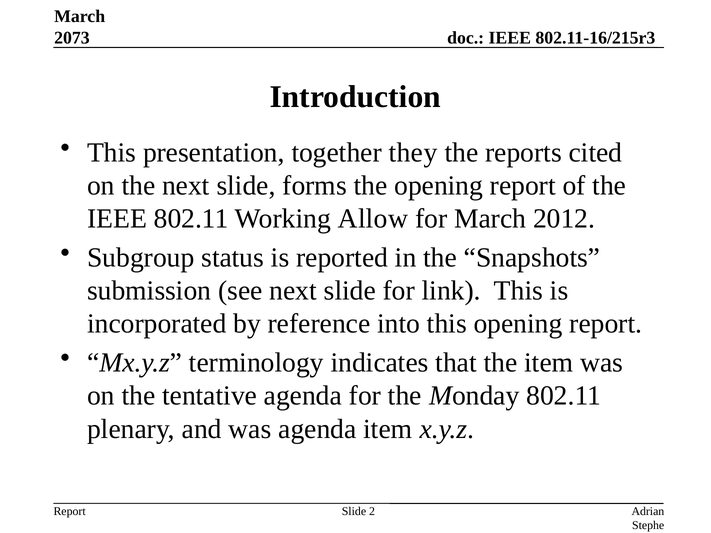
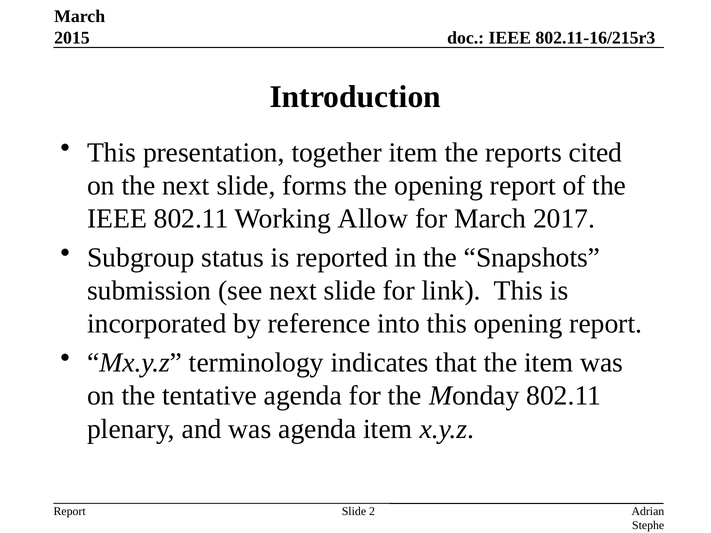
2073: 2073 -> 2015 (72, 38)
together they: they -> item (413, 152)
2012: 2012 -> 2017 (564, 219)
